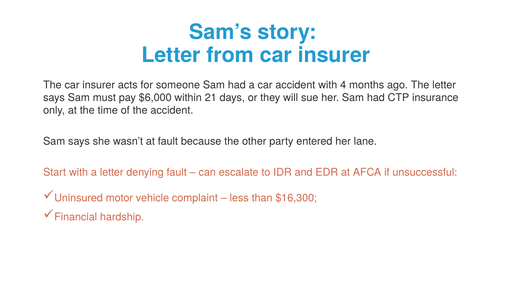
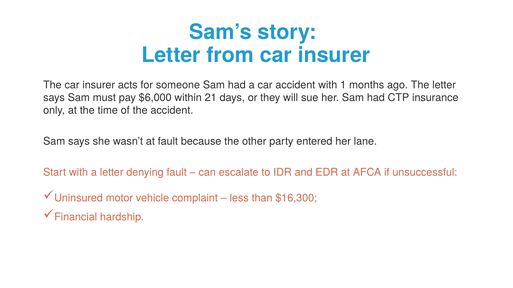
4: 4 -> 1 (343, 85)
